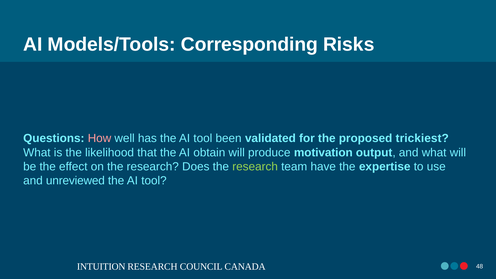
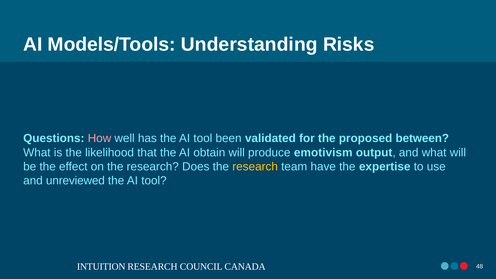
Corresponding: Corresponding -> Understanding (249, 45)
trickiest: trickiest -> between (422, 138)
motivation: motivation -> emotivism (323, 153)
research colour: light green -> yellow (255, 167)
